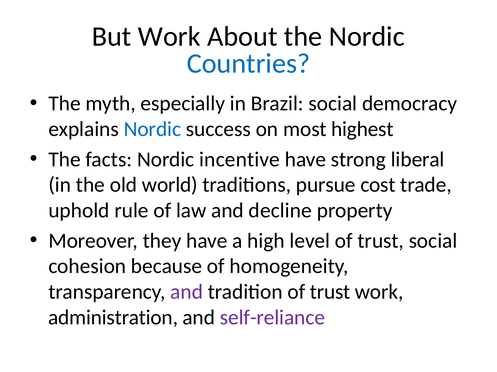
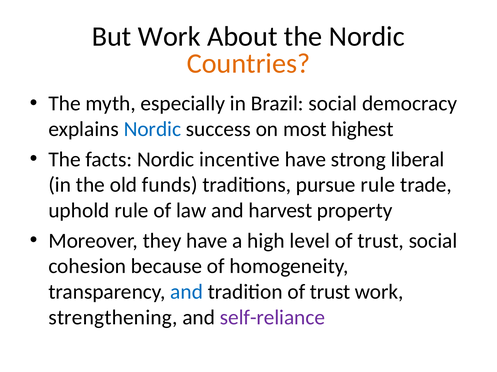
Countries colour: blue -> orange (248, 64)
world: world -> funds (170, 185)
pursue cost: cost -> rule (378, 185)
decline: decline -> harvest (280, 211)
and colour: purple -> blue (187, 292)
administration: administration -> strengthening (113, 318)
